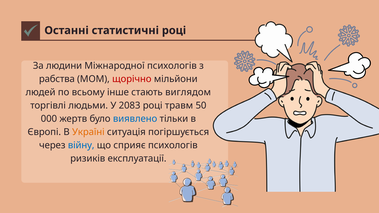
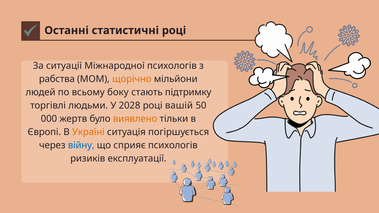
людини: людини -> ситуації (64, 66)
щорічно colour: red -> orange (132, 79)
інше: інше -> боку (118, 92)
виглядом: виглядом -> підтримку (188, 92)
2083: 2083 -> 2028 (130, 106)
травм: травм -> вашій (179, 106)
виявлено colour: blue -> orange (135, 119)
